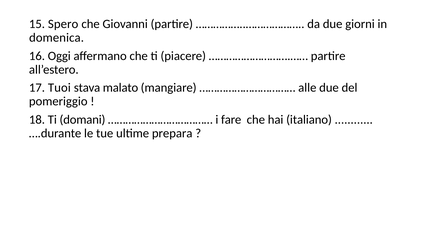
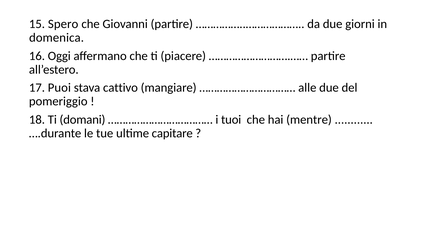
Tuoi: Tuoi -> Puoi (59, 88)
malato: malato -> cattivo (120, 88)
fare: fare -> tuoi (231, 120)
italiano: italiano -> mentre (309, 120)
prepara: prepara -> capitare (172, 133)
